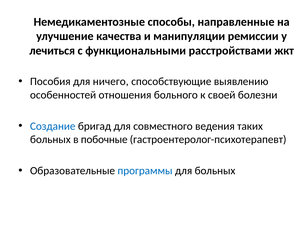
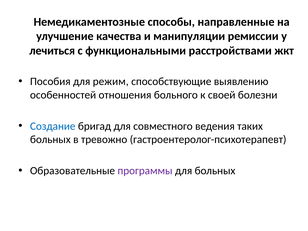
ничего: ничего -> режим (111, 82)
побочные: побочные -> тревожно (104, 140)
программы colour: blue -> purple (145, 171)
